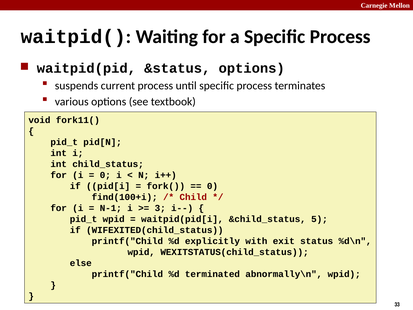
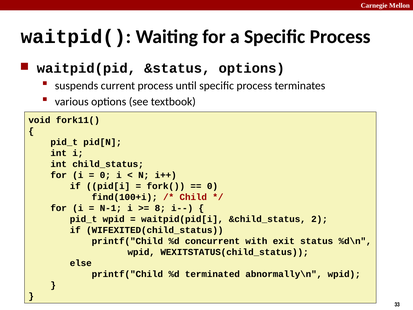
3: 3 -> 8 (160, 208)
5: 5 -> 2 (319, 219)
explicitly: explicitly -> concurrent (212, 241)
